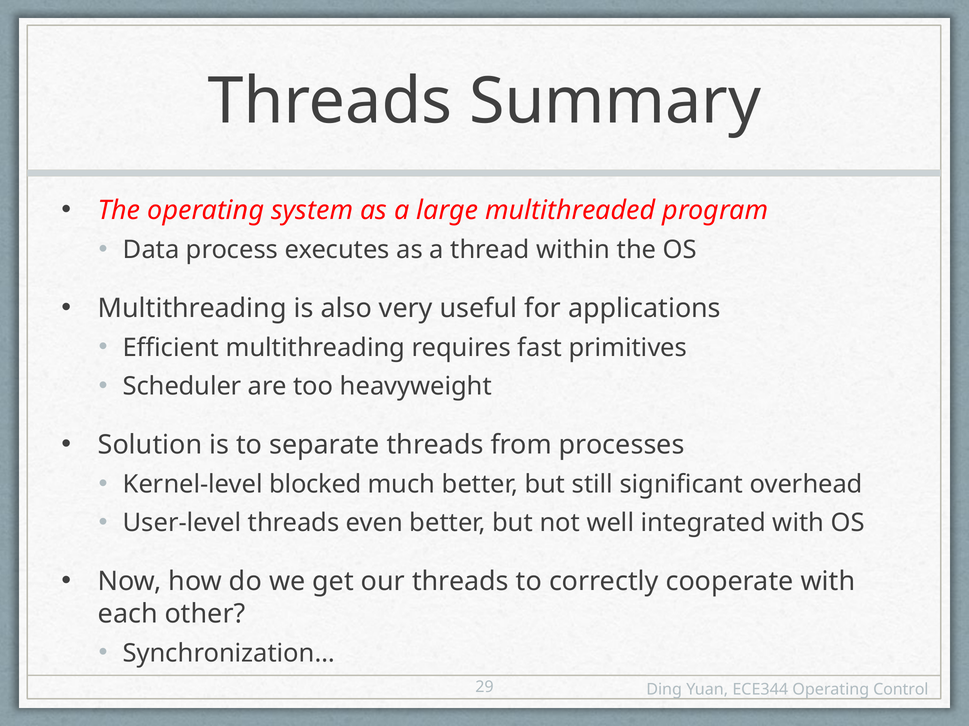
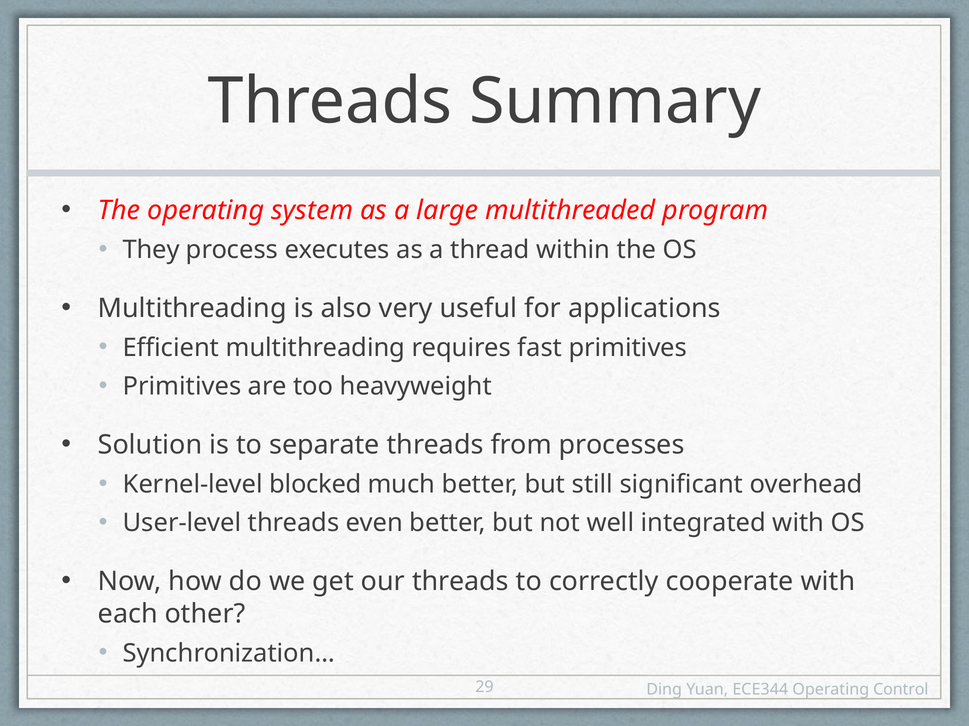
Data: Data -> They (151, 250)
Scheduler: Scheduler -> Primitives (182, 387)
